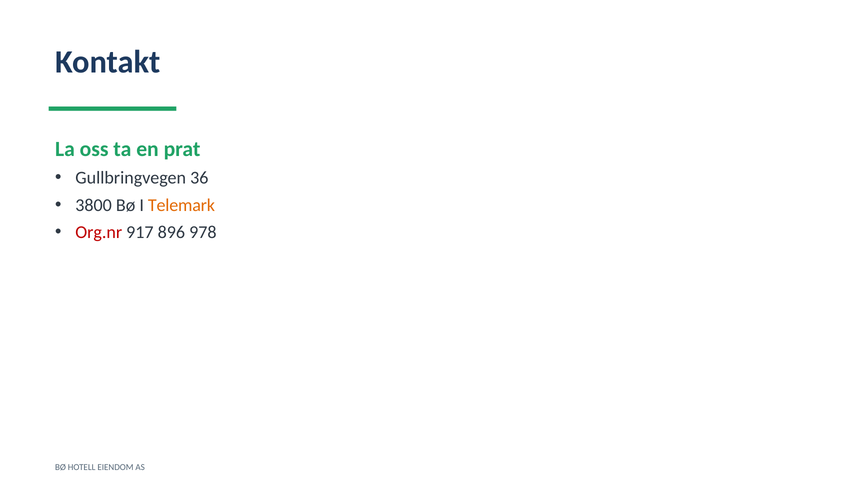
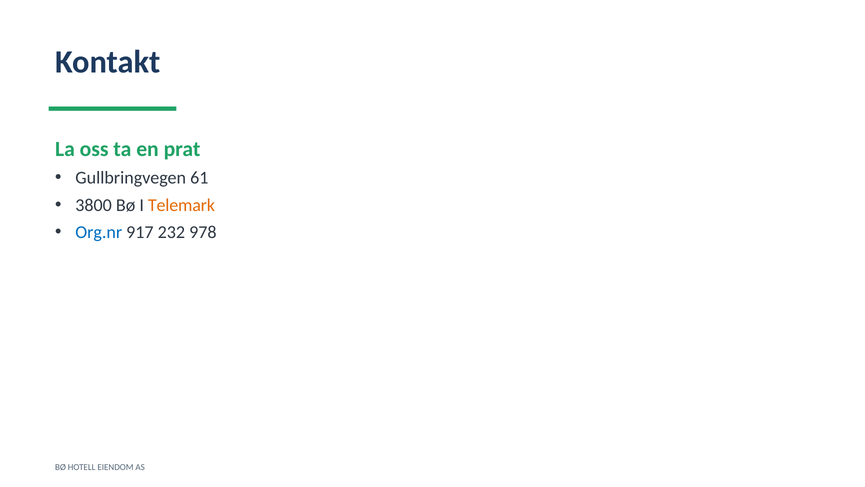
36: 36 -> 61 (199, 178)
Org.nr colour: red -> blue (99, 232)
896: 896 -> 232 (171, 232)
